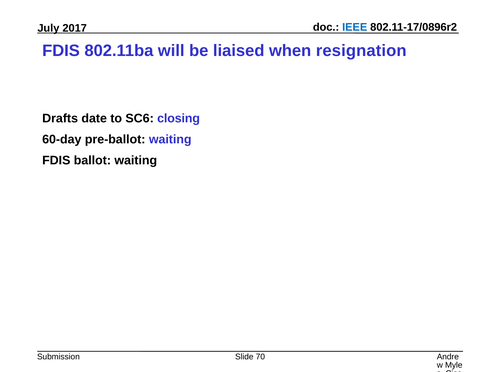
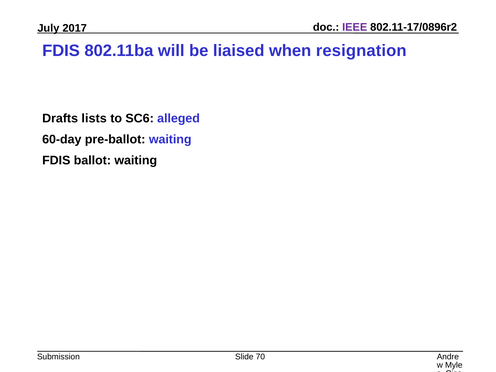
IEEE colour: blue -> purple (355, 27)
date: date -> lists (94, 118)
closing: closing -> alleged (179, 118)
